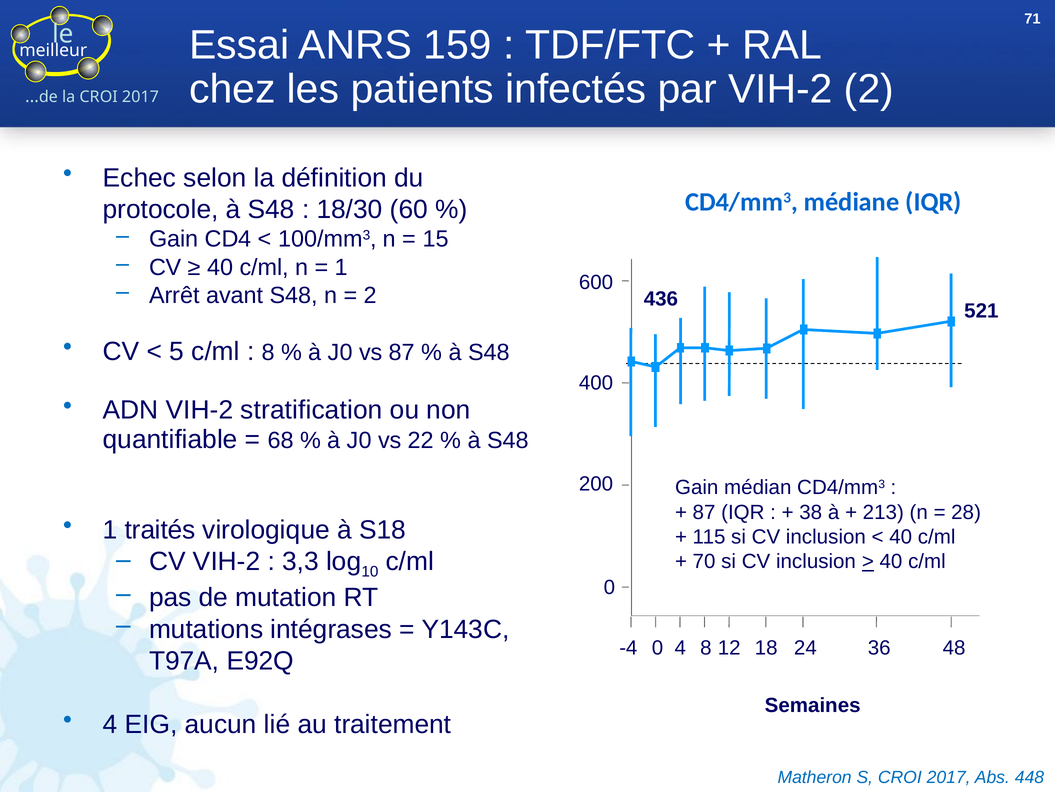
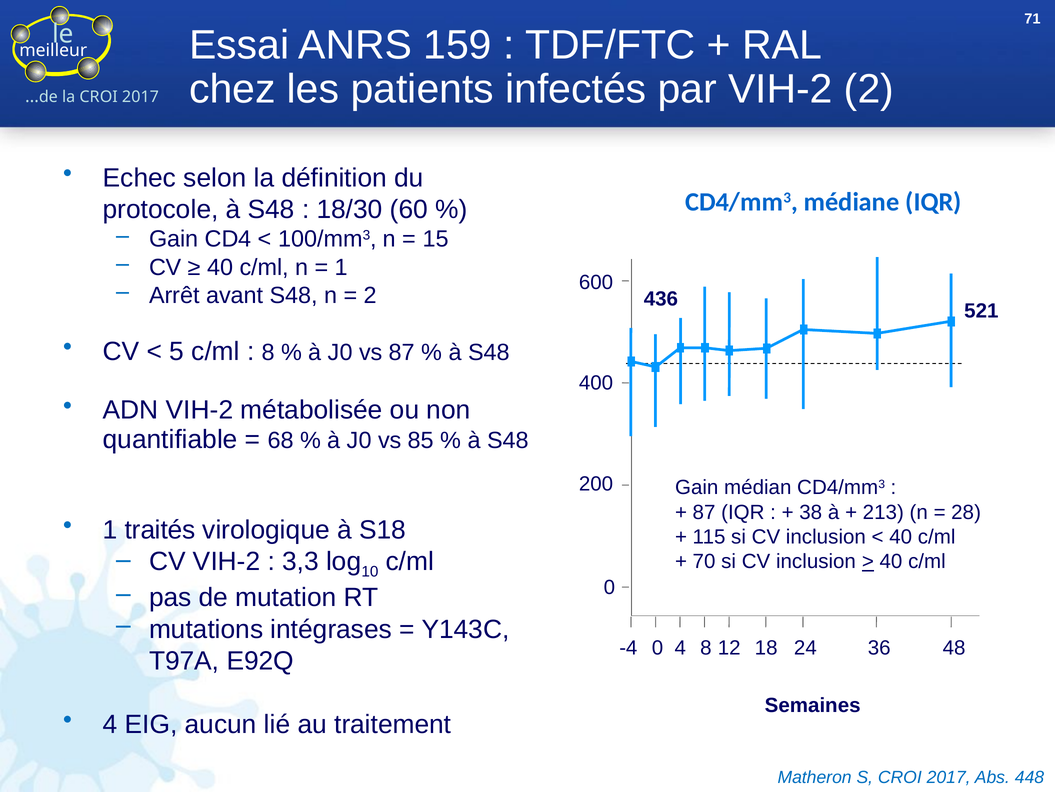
stratification: stratification -> métabolisée (312, 410)
22: 22 -> 85 (421, 440)
